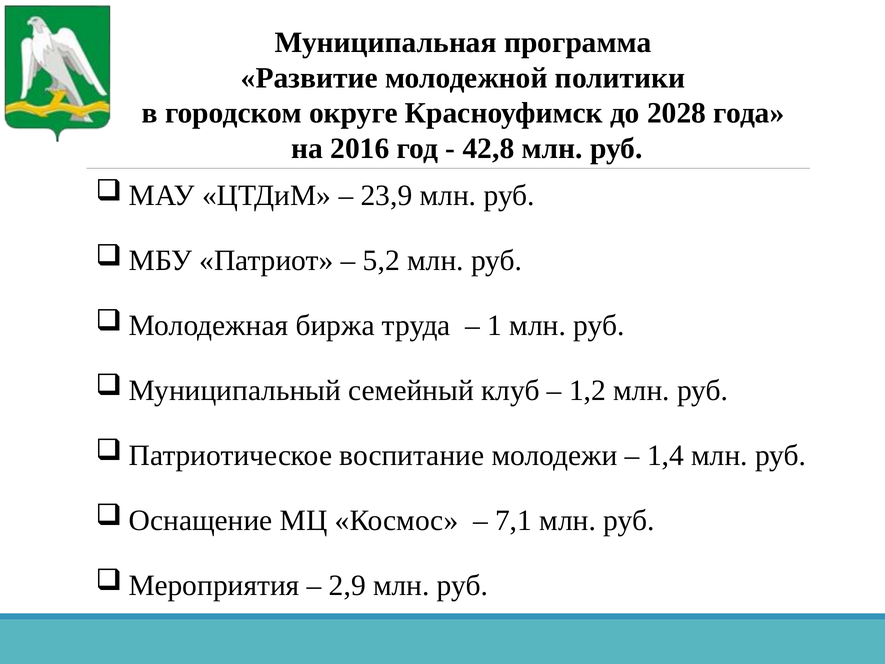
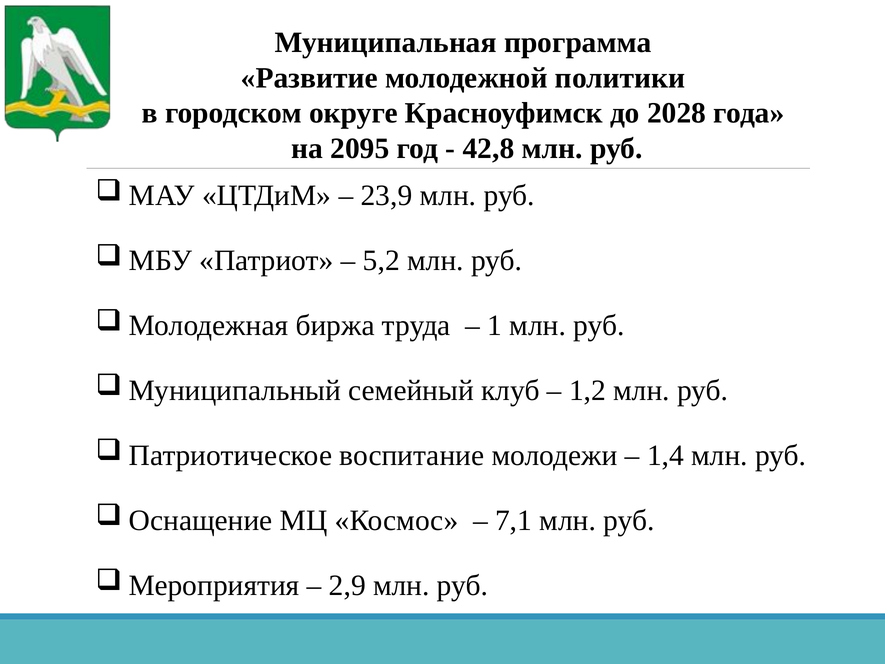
2016: 2016 -> 2095 (360, 149)
